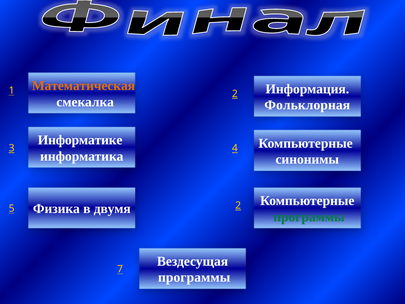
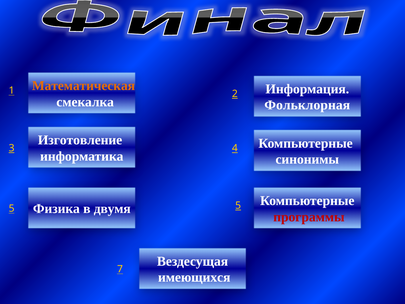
Информатике: Информатике -> Изготовление (80, 140)
5 2: 2 -> 5 (238, 205)
программы colour: green -> red (309, 217)
программы: программы -> имеющихся (194, 277)
